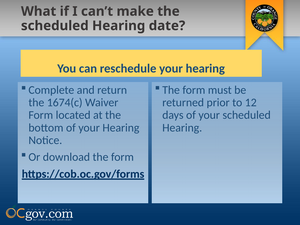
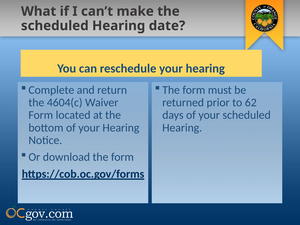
1674(c: 1674(c -> 4604(c (65, 103)
12: 12 -> 62 (251, 103)
